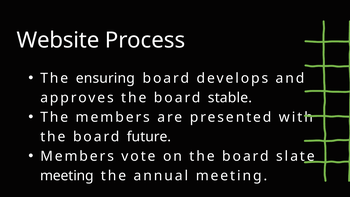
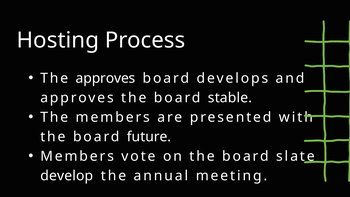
Website: Website -> Hosting (58, 40)
The ensuring: ensuring -> approves (106, 78)
meeting: meeting -> develop (67, 176)
